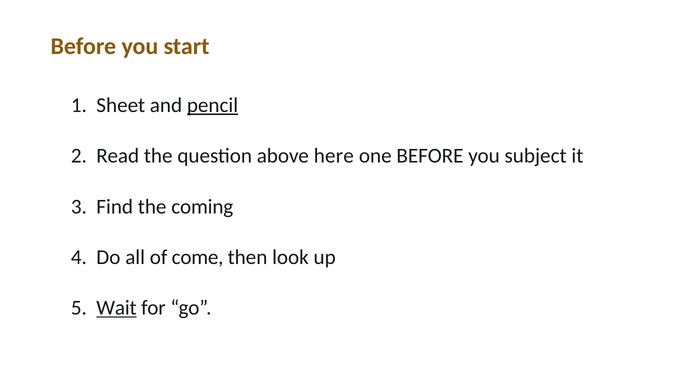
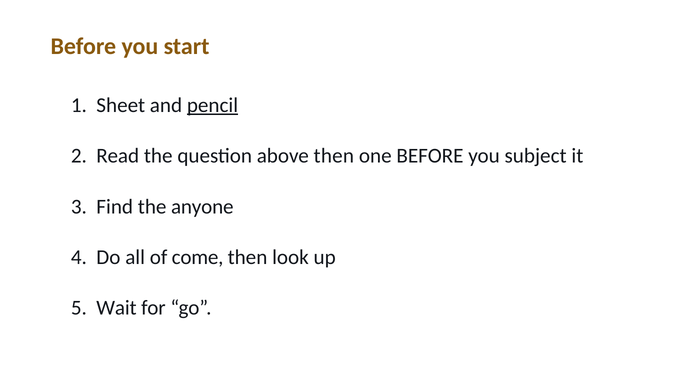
above here: here -> then (334, 156)
coming: coming -> anyone (202, 207)
Wait underline: present -> none (117, 308)
